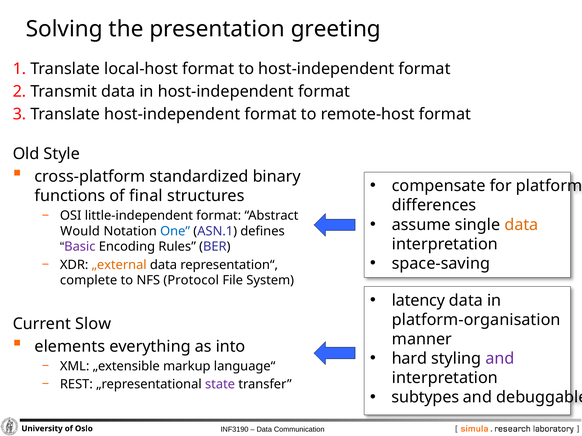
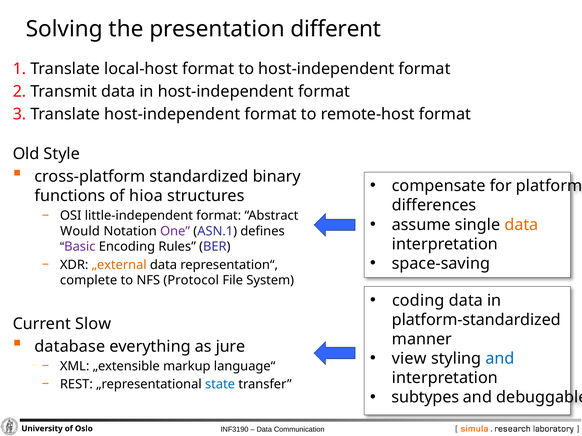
greeting: greeting -> different (336, 29)
final: final -> hioa (146, 196)
One colour: blue -> purple (175, 231)
latency: latency -> coding (418, 301)
platform-organisation: platform-organisation -> platform-standardized (476, 320)
elements: elements -> database (70, 347)
into: into -> jure (231, 347)
hard: hard -> view (409, 359)
and colour: purple -> blue (500, 359)
state colour: purple -> blue (220, 385)
